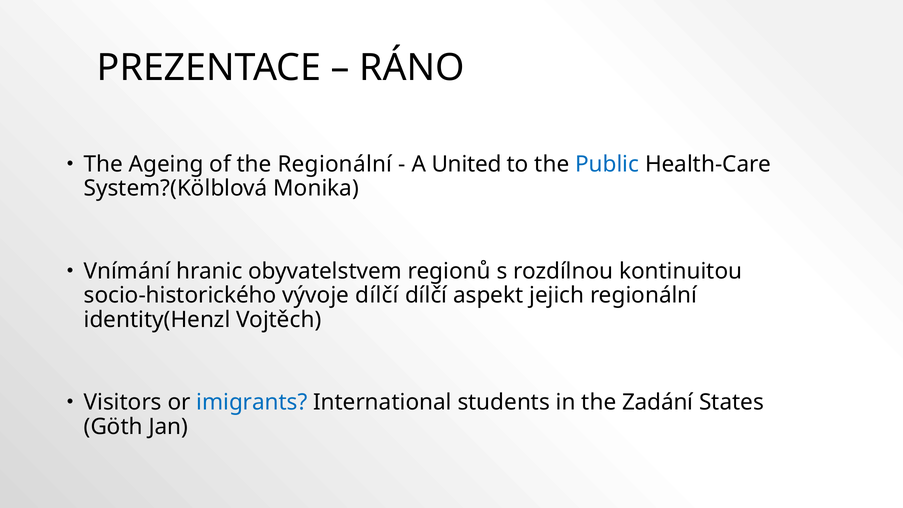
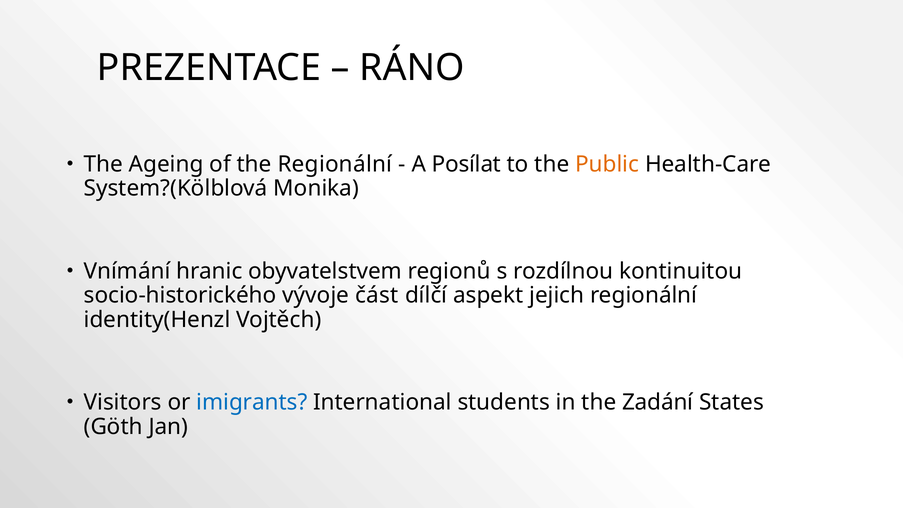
United: United -> Posílat (466, 164)
Public colour: blue -> orange (607, 164)
vývoje dílčí: dílčí -> část (377, 296)
